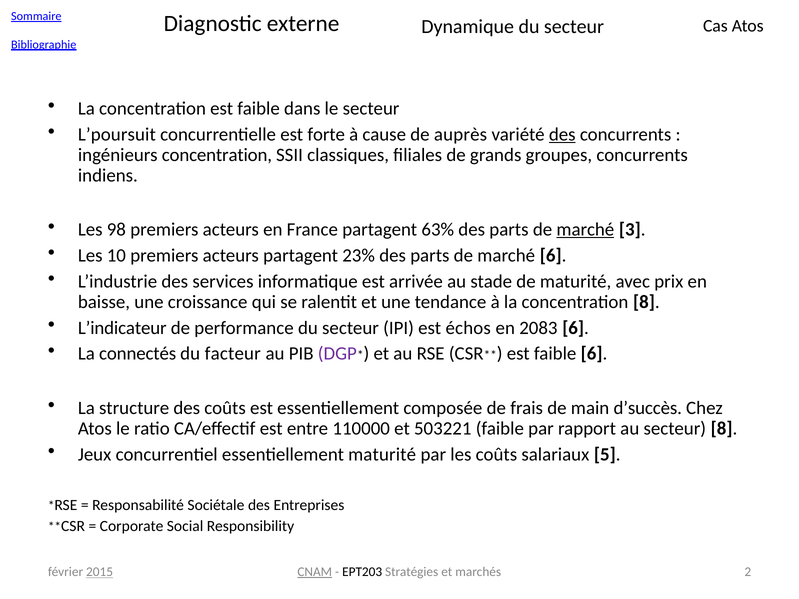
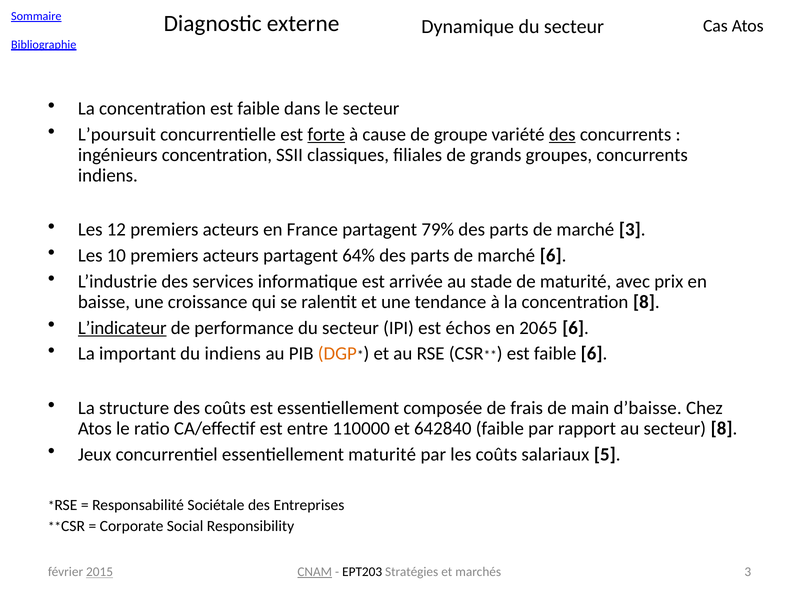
forte underline: none -> present (326, 135)
auprès: auprès -> groupe (461, 135)
98: 98 -> 12 (116, 230)
63%: 63% -> 79% (438, 230)
marché underline: present -> none (585, 230)
23%: 23% -> 64% (359, 256)
L’indicateur underline: none -> present (122, 328)
2083: 2083 -> 2065 (538, 328)
connectés: connectés -> important (138, 354)
du facteur: facteur -> indiens (233, 354)
DGP colour: purple -> orange (337, 354)
d’succès: d’succès -> d’baisse (648, 408)
503221: 503221 -> 642840 (443, 429)
marchés 2: 2 -> 3 (748, 572)
